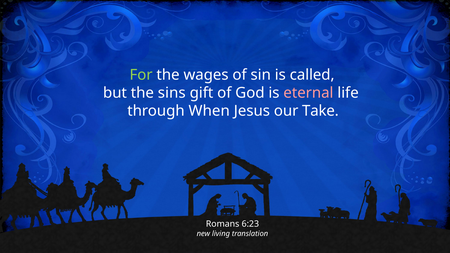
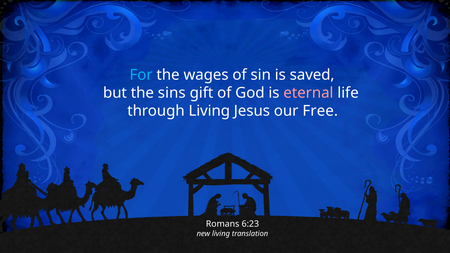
For colour: light green -> light blue (141, 75)
called: called -> saved (312, 75)
through When: When -> Living (209, 111)
Take: Take -> Free (320, 111)
